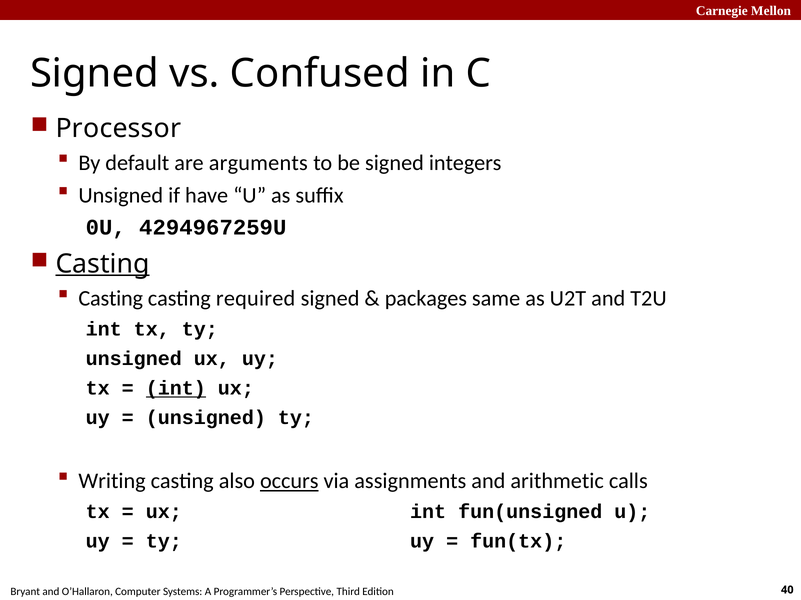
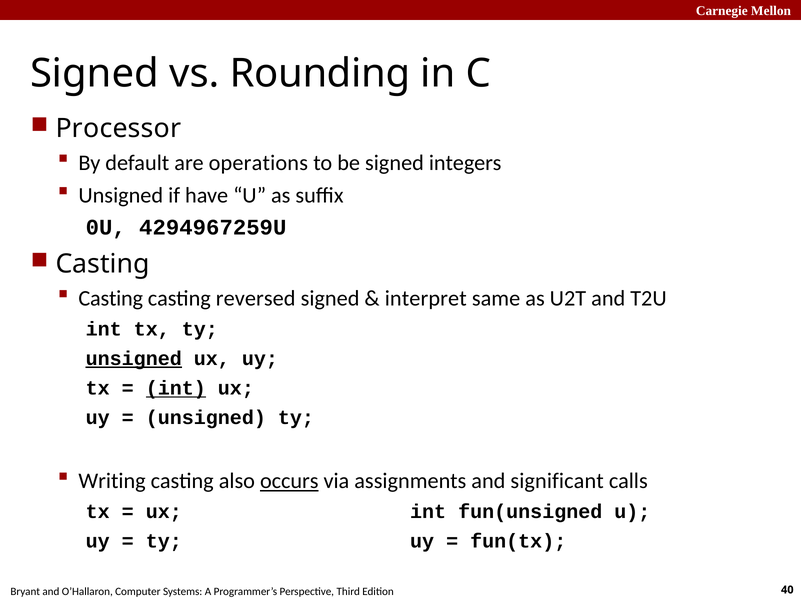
Confused: Confused -> Rounding (320, 74)
arguments: arguments -> operations (258, 163)
Casting underline: present -> none (103, 264)
required: required -> reversed (256, 299)
packages: packages -> interpret (426, 299)
unsigned underline: none -> present (134, 359)
arithmetic: arithmetic -> significant (557, 482)
